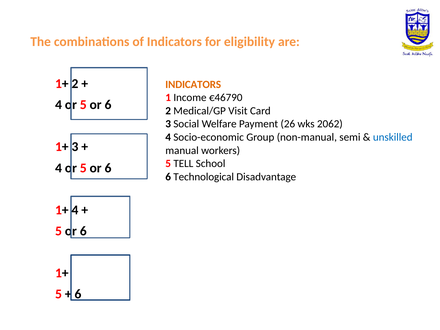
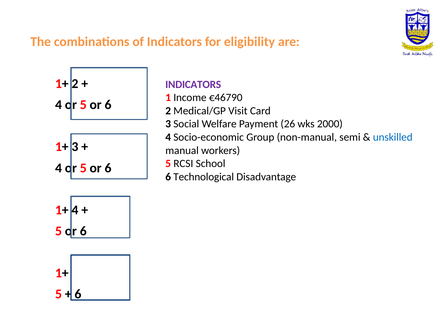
INDICATORS colour: orange -> purple (193, 84)
2062: 2062 -> 2000 (330, 124)
TELL: TELL -> RCSI (183, 164)
